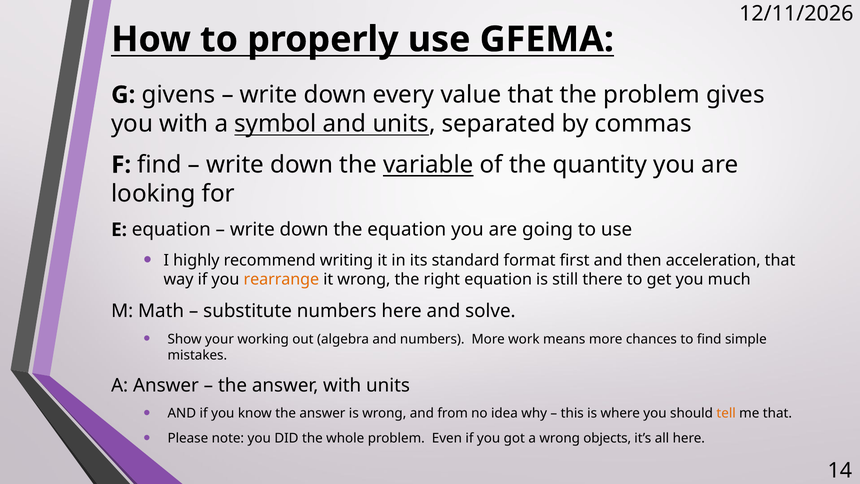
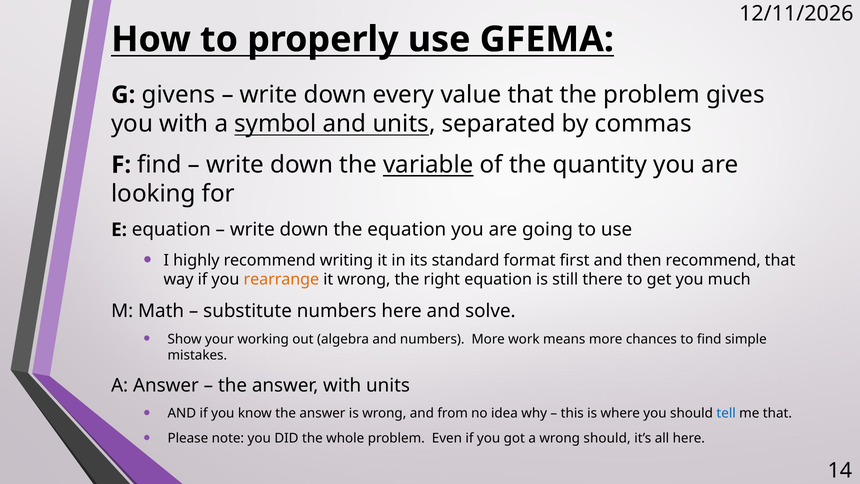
then acceleration: acceleration -> recommend (713, 260)
tell colour: orange -> blue (726, 413)
wrong objects: objects -> should (607, 438)
